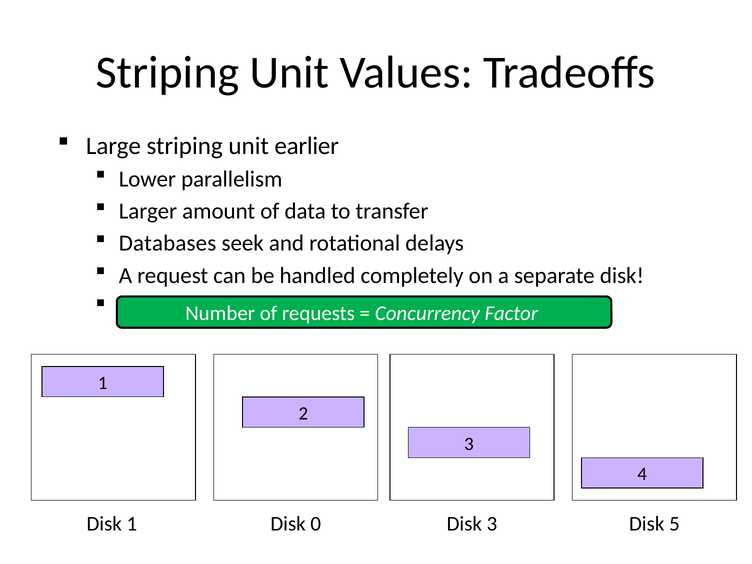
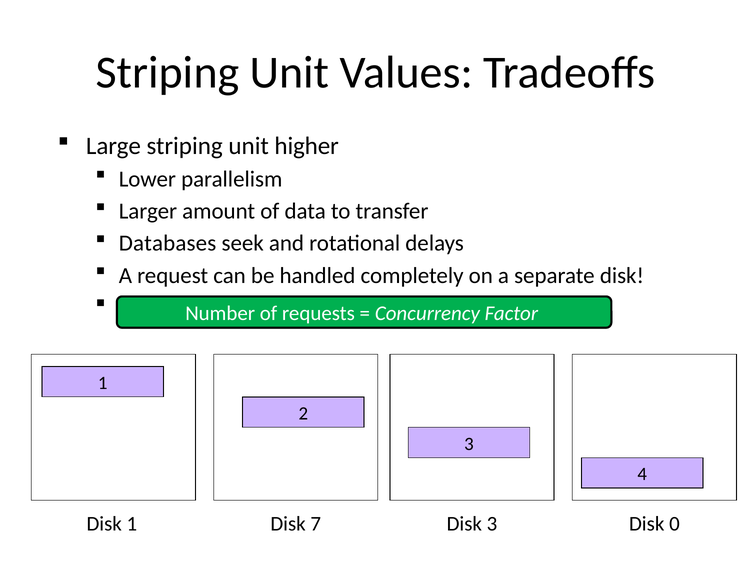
earlier: earlier -> higher (307, 146)
0: 0 -> 7 (316, 524)
5: 5 -> 0 (674, 524)
